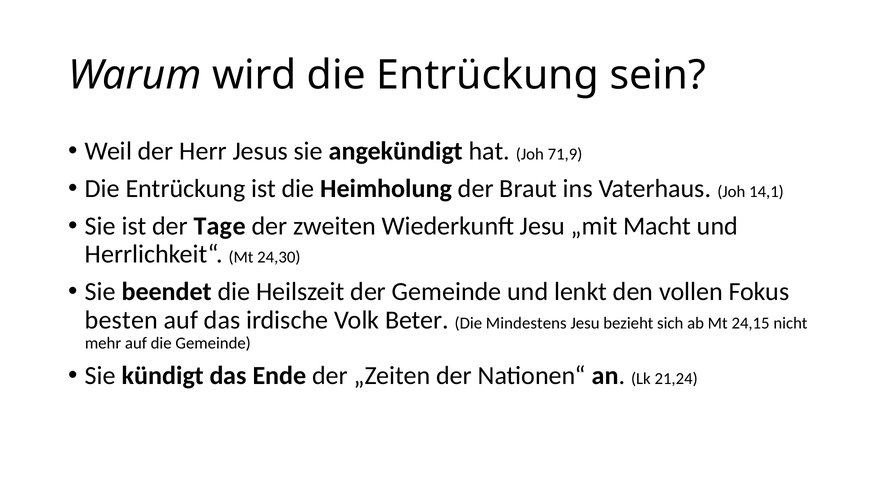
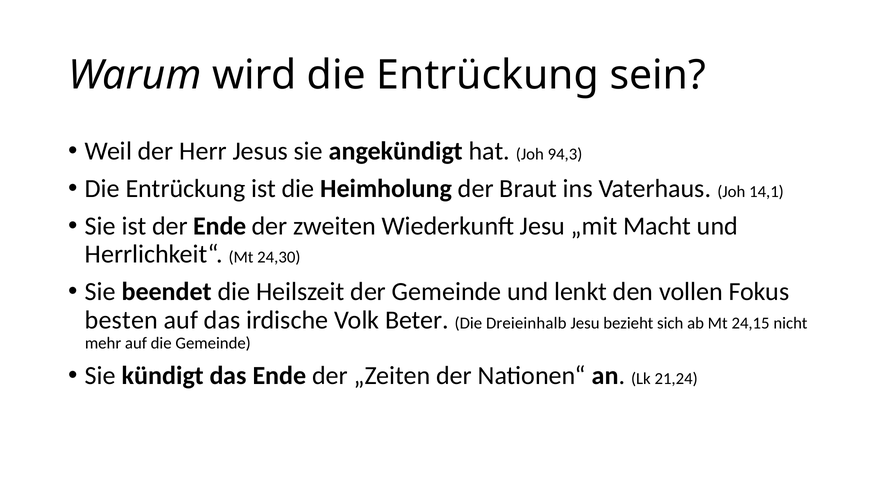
71,9: 71,9 -> 94,3 (565, 154)
der Tage: Tage -> Ende (220, 226)
Mindestens: Mindestens -> Dreieinhalb (526, 323)
